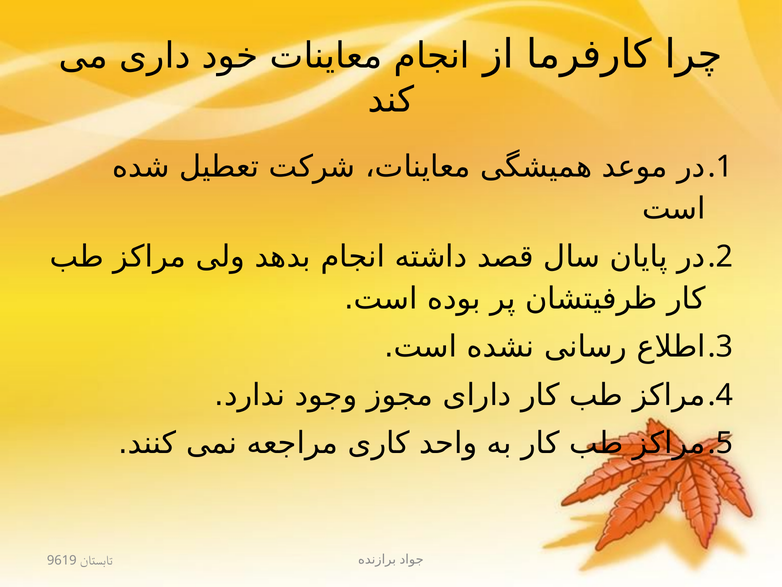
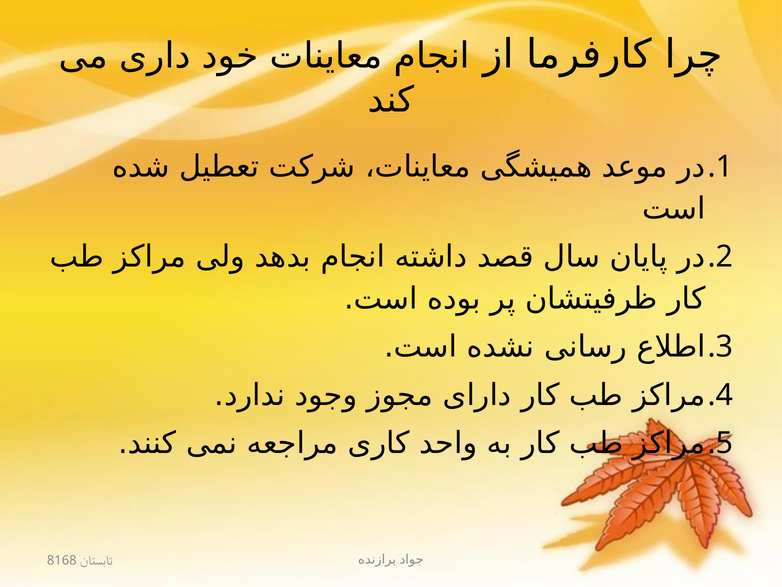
9619: 9619 -> 8168 (62, 560)
